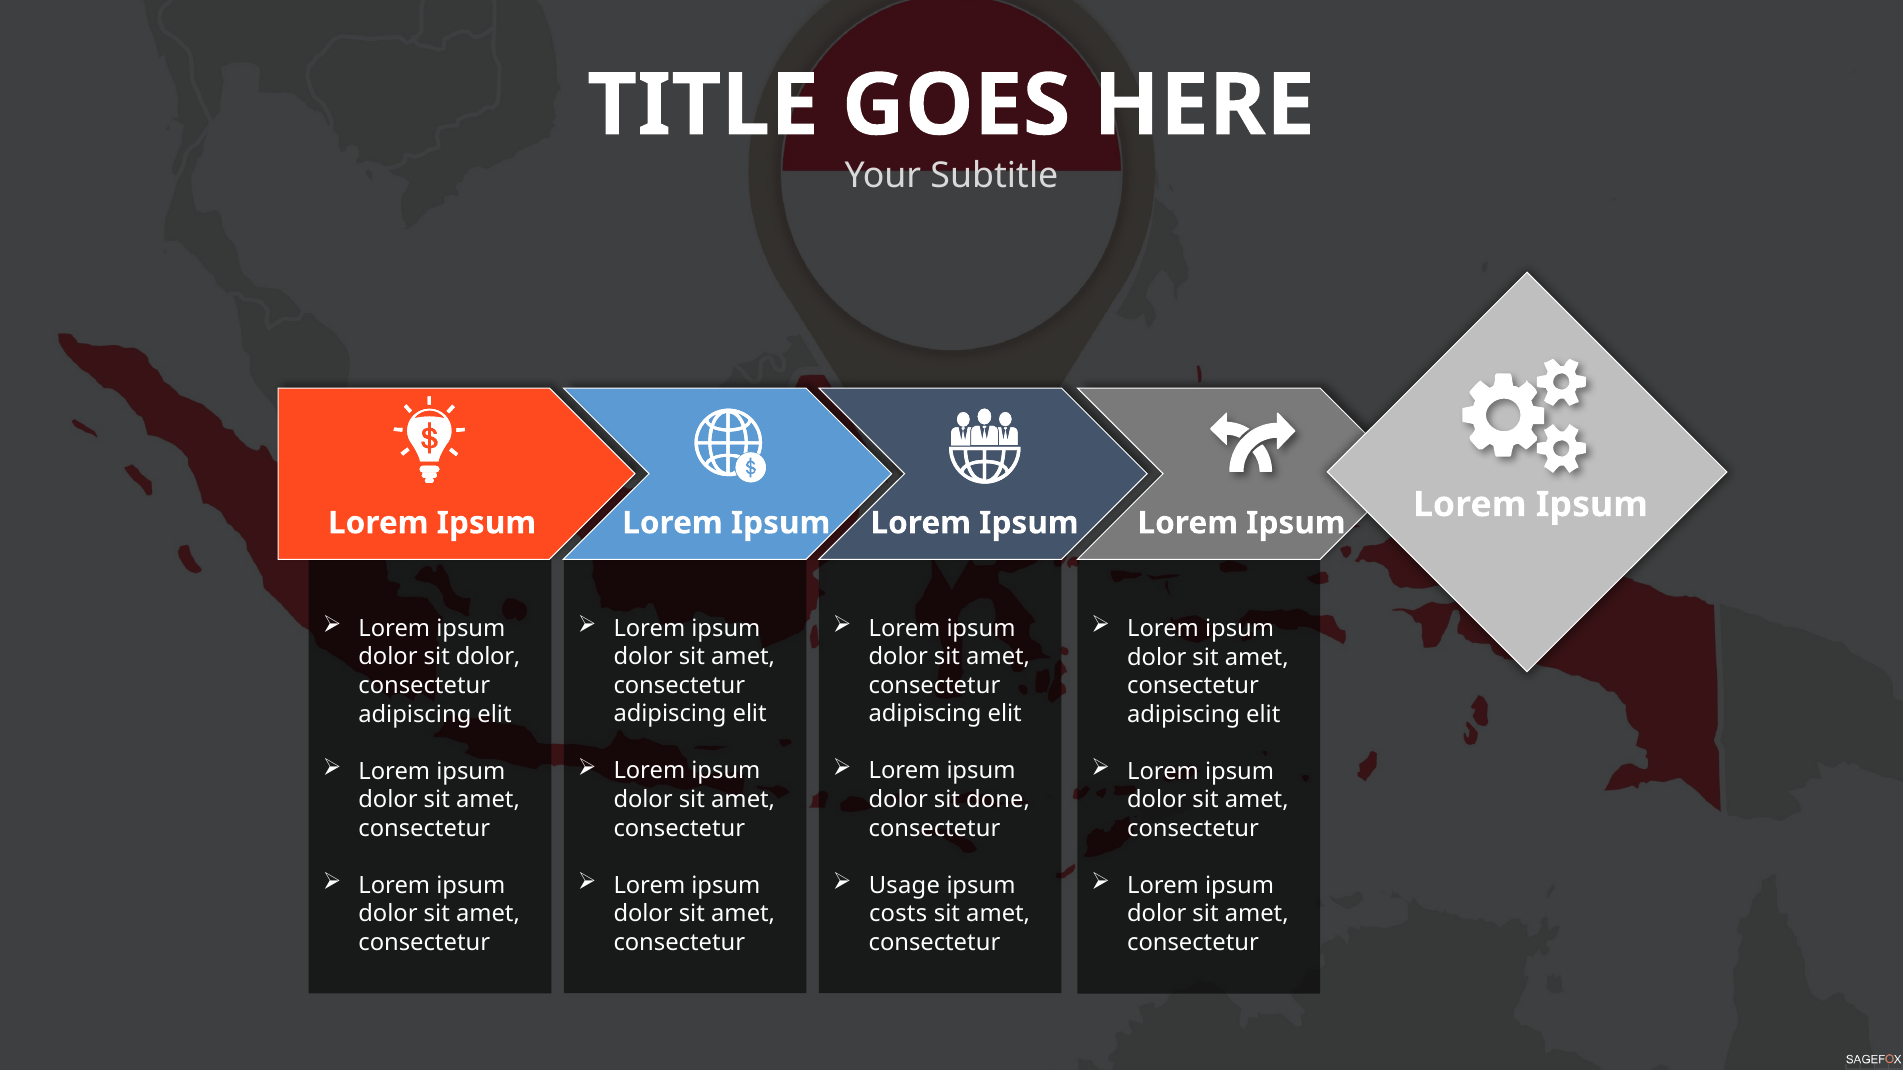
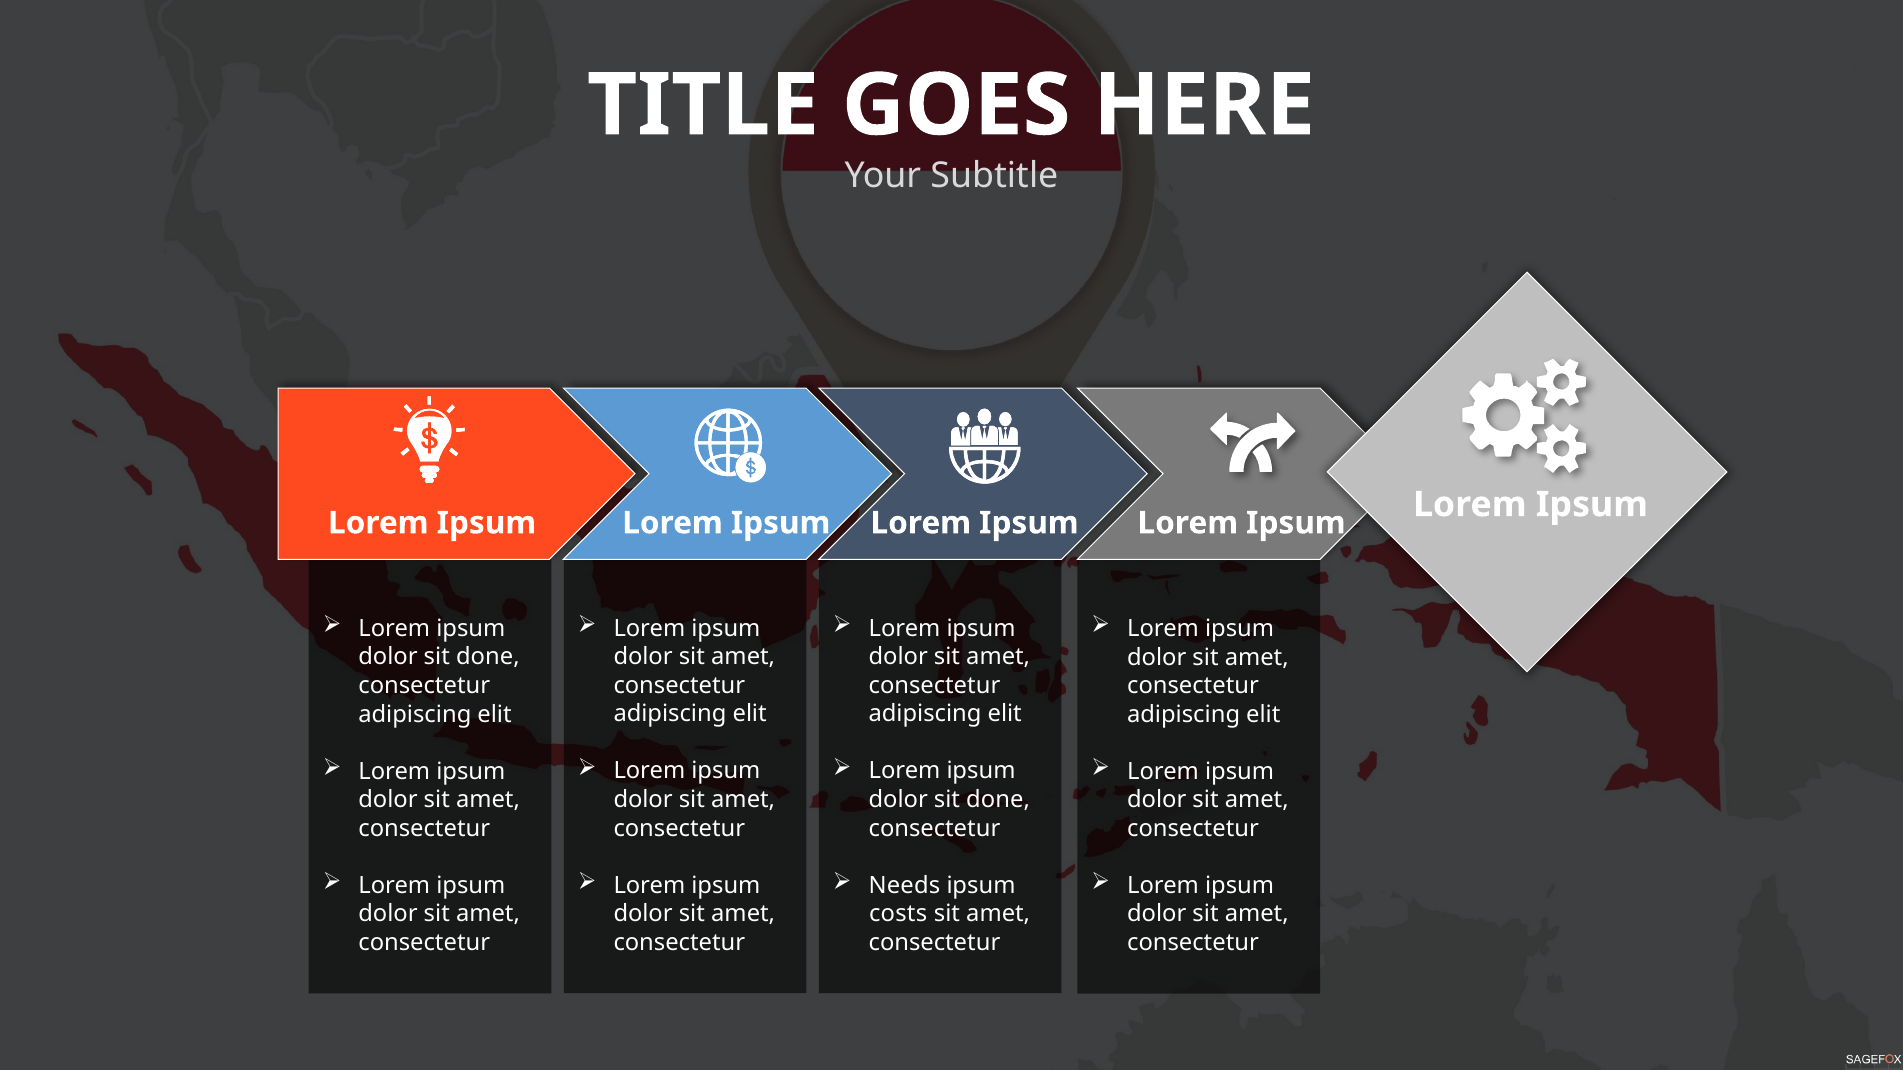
dolor: dolor -> done (488, 657)
Usage: Usage -> Needs (904, 886)
